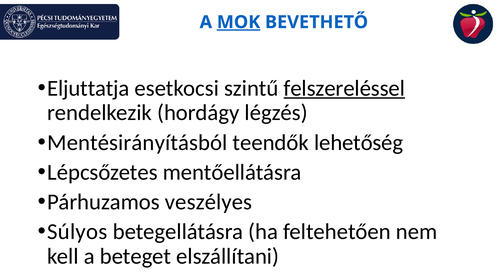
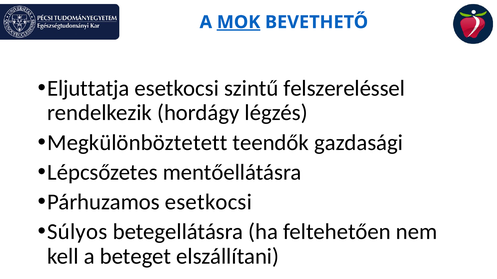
felszereléssel underline: present -> none (344, 88)
Mentésirányításból: Mentésirányításból -> Megkülönböztetett (137, 143)
lehetőség: lehetőség -> gazdasági (359, 143)
Párhuzamos veszélyes: veszélyes -> esetkocsi (208, 202)
